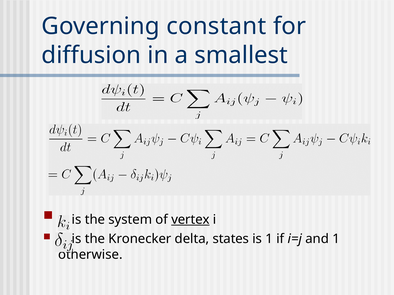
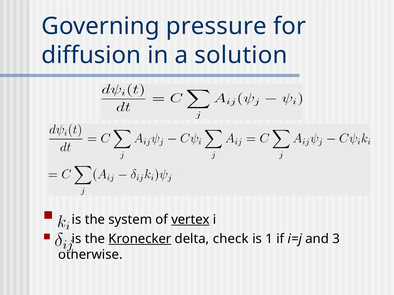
constant: constant -> pressure (216, 26)
smallest: smallest -> solution (241, 55)
Kronecker underline: none -> present (140, 239)
states: states -> check (231, 239)
and 1: 1 -> 3 (336, 239)
